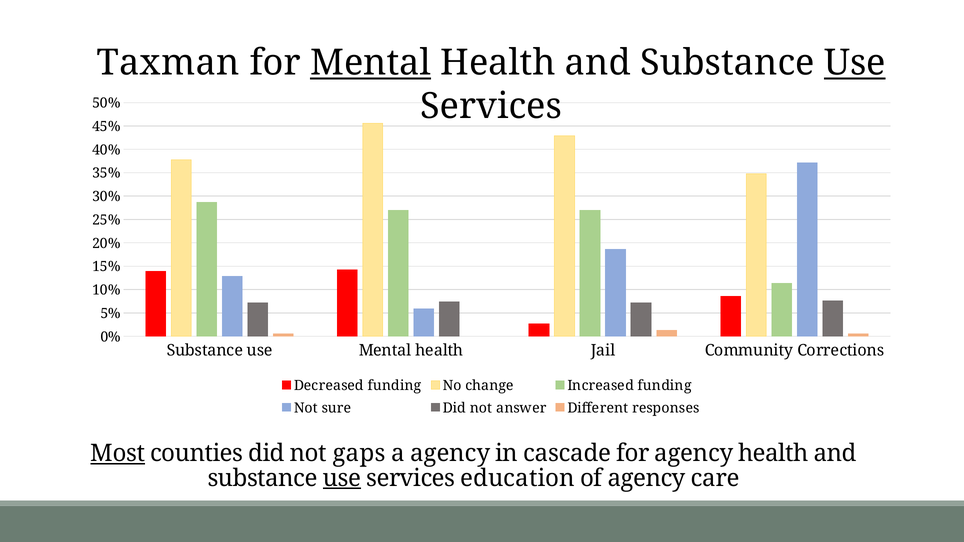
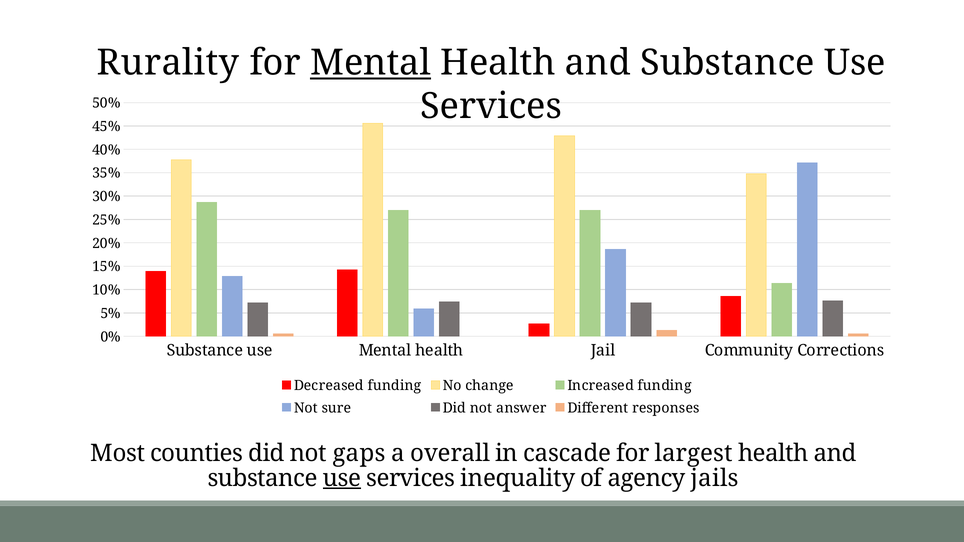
Taxman: Taxman -> Rurality (168, 63)
Use underline: present -> none (855, 63)
Most underline: present -> none (118, 454)
a agency: agency -> overall (450, 454)
for agency: agency -> largest (694, 454)
education: education -> inequality (518, 478)
care: care -> jails (715, 478)
